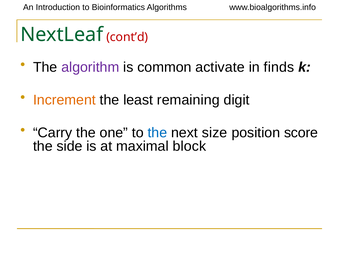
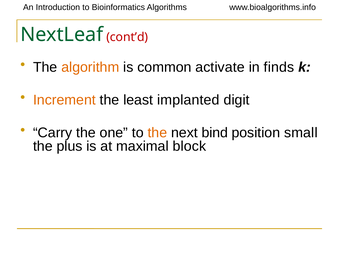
algorithm colour: purple -> orange (90, 67)
remaining: remaining -> implanted (188, 100)
the colour: blue -> orange (157, 133)
size: size -> bind (215, 133)
score: score -> small (301, 133)
side: side -> plus (70, 146)
